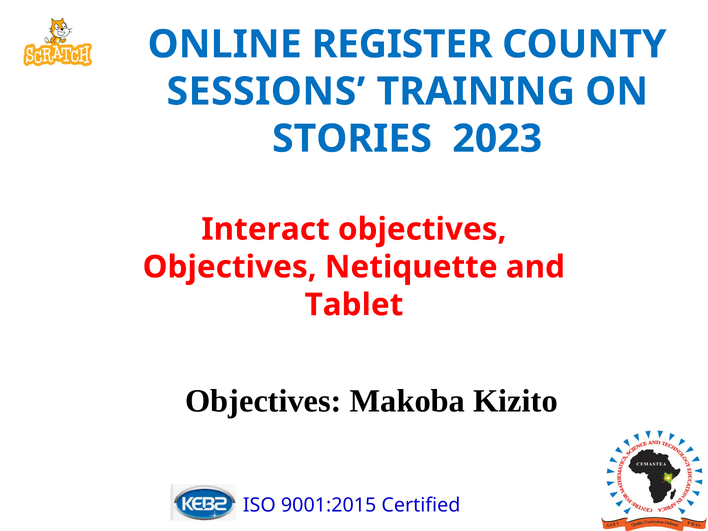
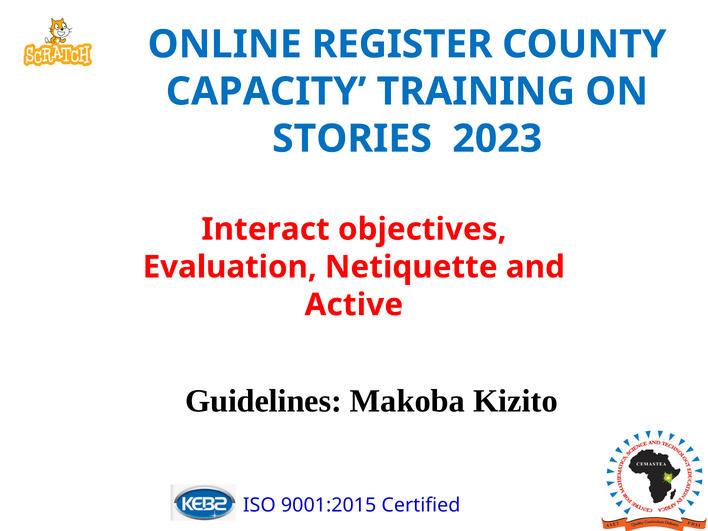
SESSIONS: SESSIONS -> CAPACITY (266, 92)
Objectives: Objectives -> Evaluation (230, 267)
Tablet: Tablet -> Active (354, 305)
Objectives: Objectives -> Guidelines (264, 401)
